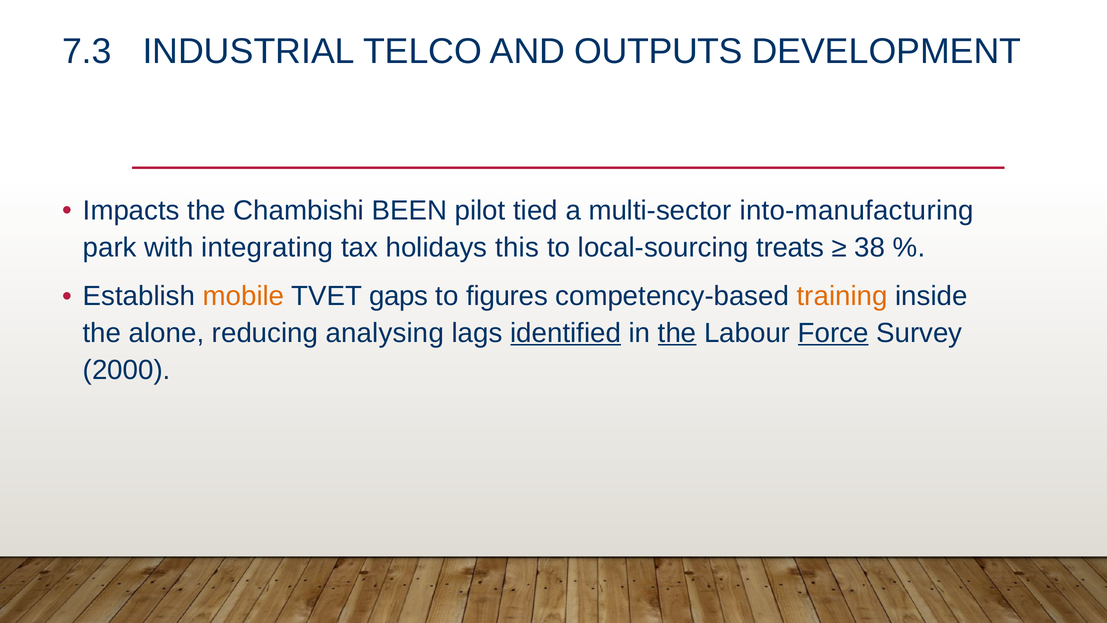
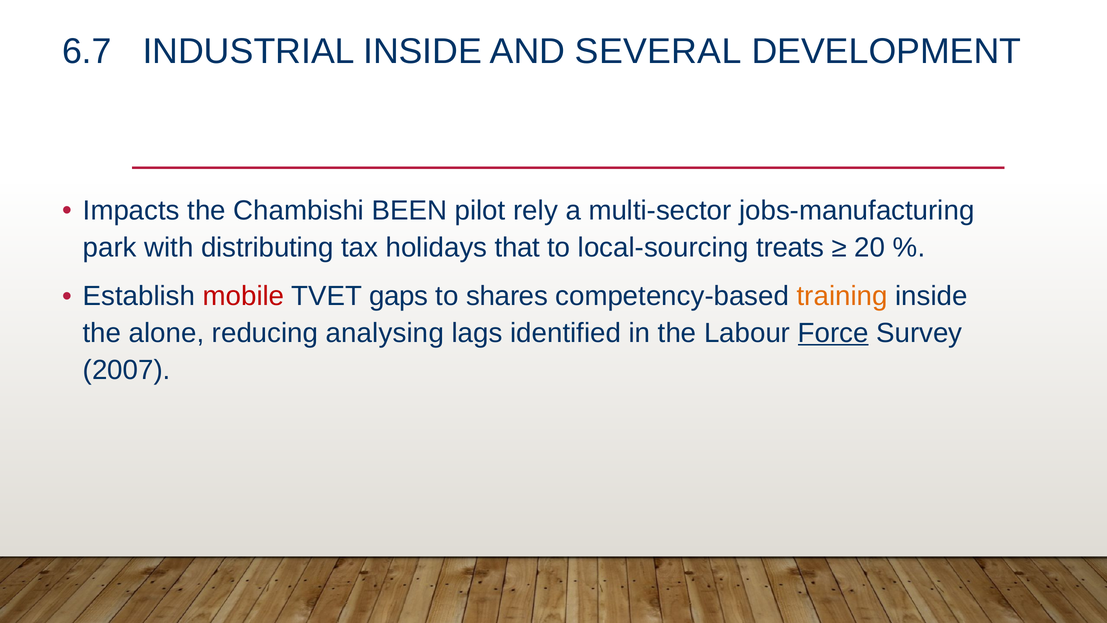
7.3: 7.3 -> 6.7 (87, 51)
INDUSTRIAL TELCO: TELCO -> INSIDE (423, 51)
OUTPUTS: OUTPUTS -> SEVERAL (658, 51)
tied: tied -> rely (536, 210)
into-manufacturing: into-manufacturing -> jobs-manufacturing (857, 210)
integrating: integrating -> distributing (267, 247)
this: this -> that (517, 247)
38: 38 -> 20 (870, 247)
mobile colour: orange -> red (244, 296)
figures: figures -> shares (507, 296)
identified underline: present -> none (566, 333)
the underline: present -> none (677, 333)
2000: 2000 -> 2007 (127, 370)
